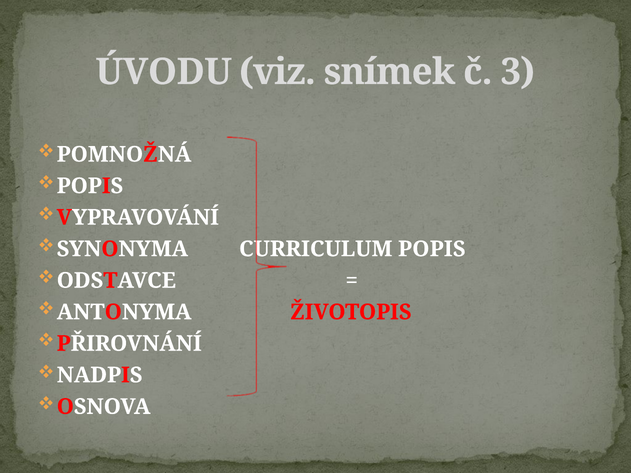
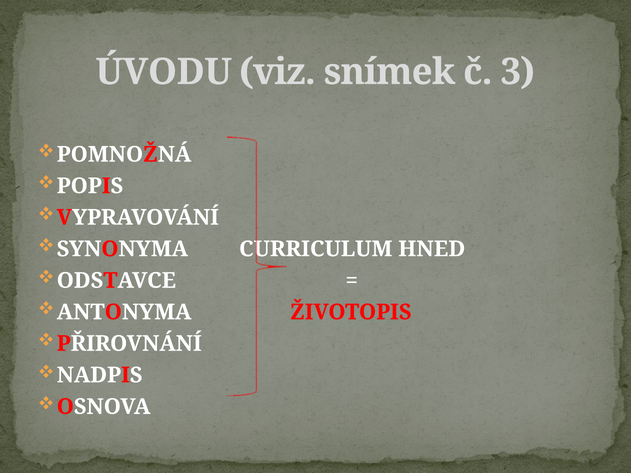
POPIS: POPIS -> HNED (432, 249)
